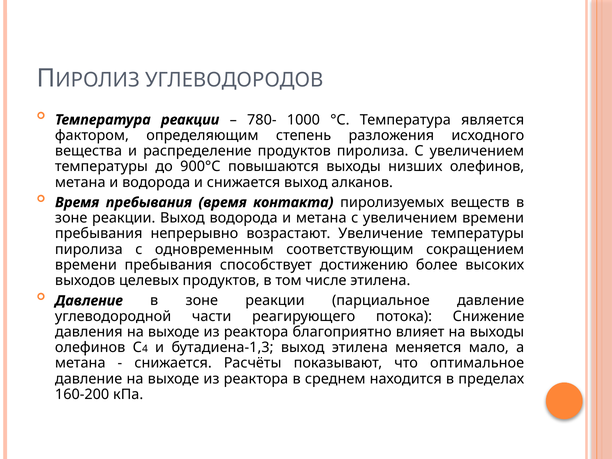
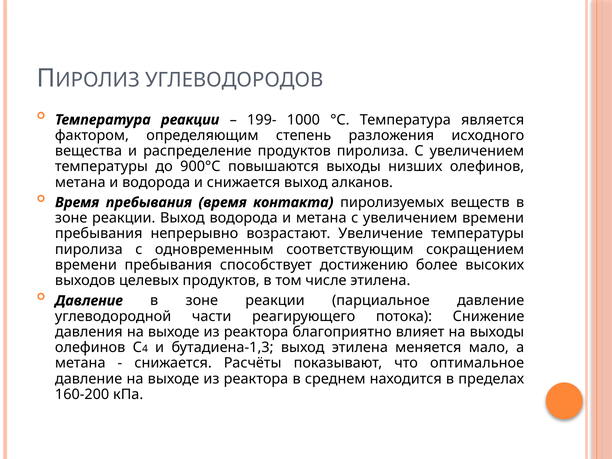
780-: 780- -> 199- (262, 120)
